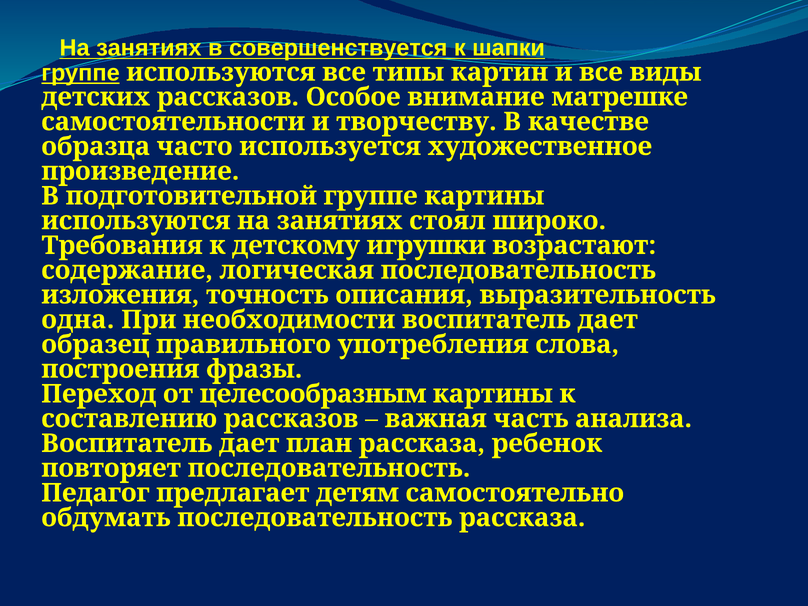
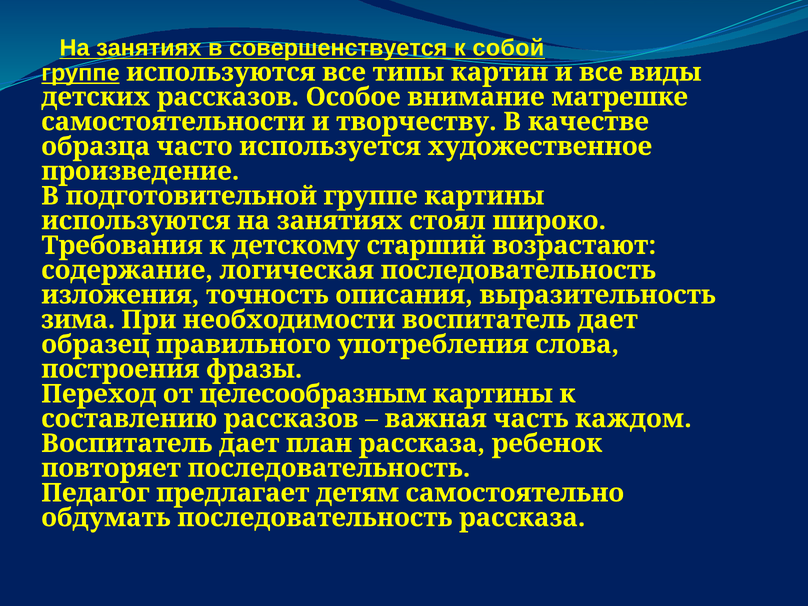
шапки: шапки -> собой (508, 48)
игрушки: игрушки -> старший (426, 245)
одна: одна -> зима (78, 320)
анализа: анализа -> каждом (633, 419)
